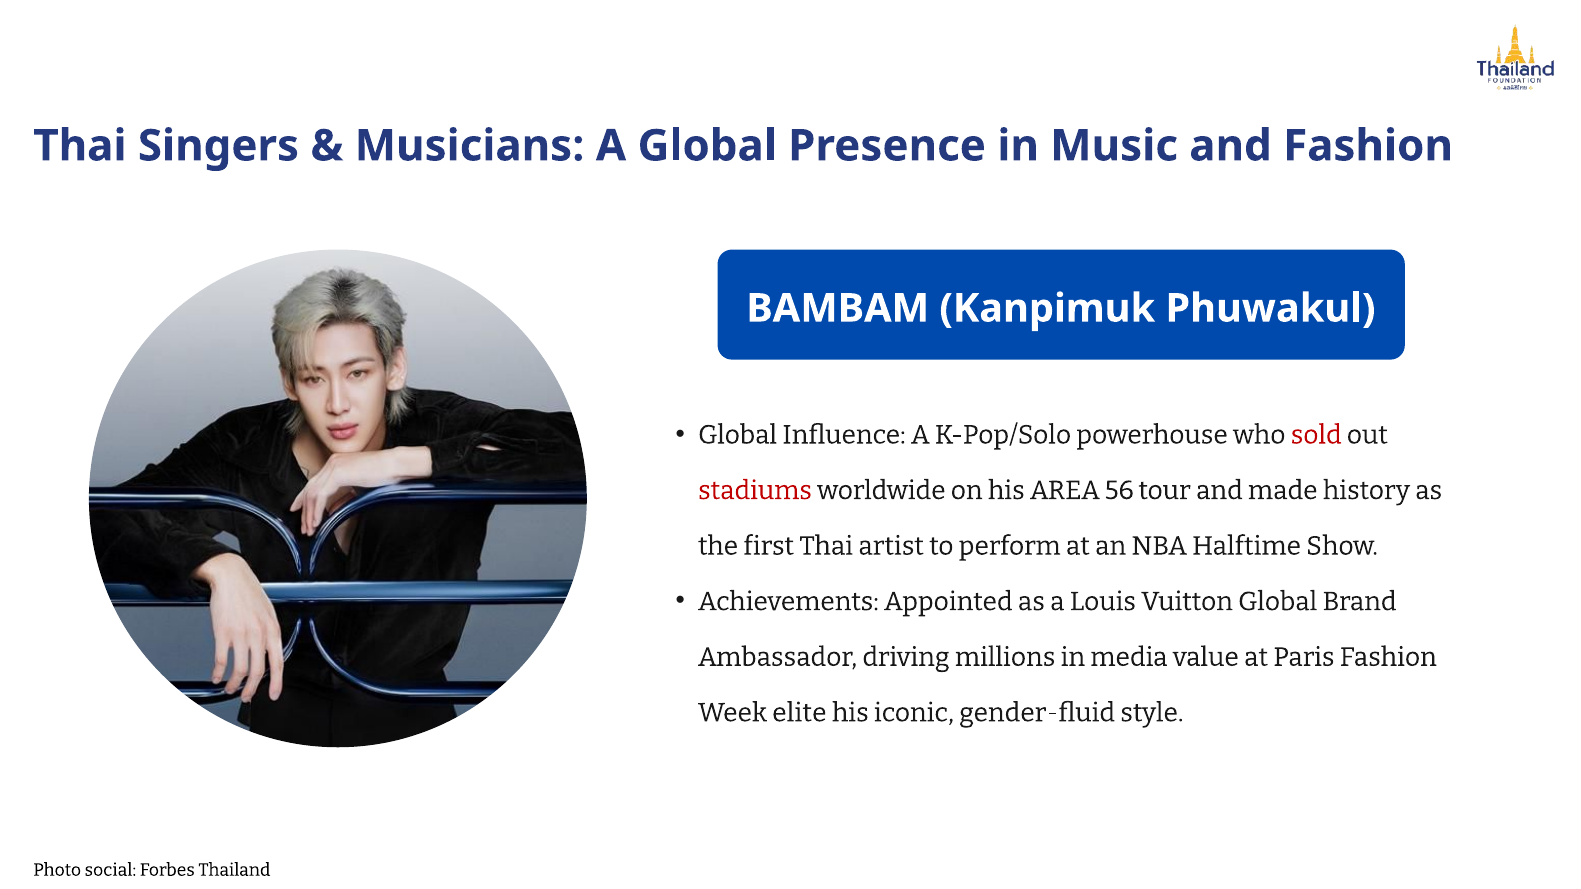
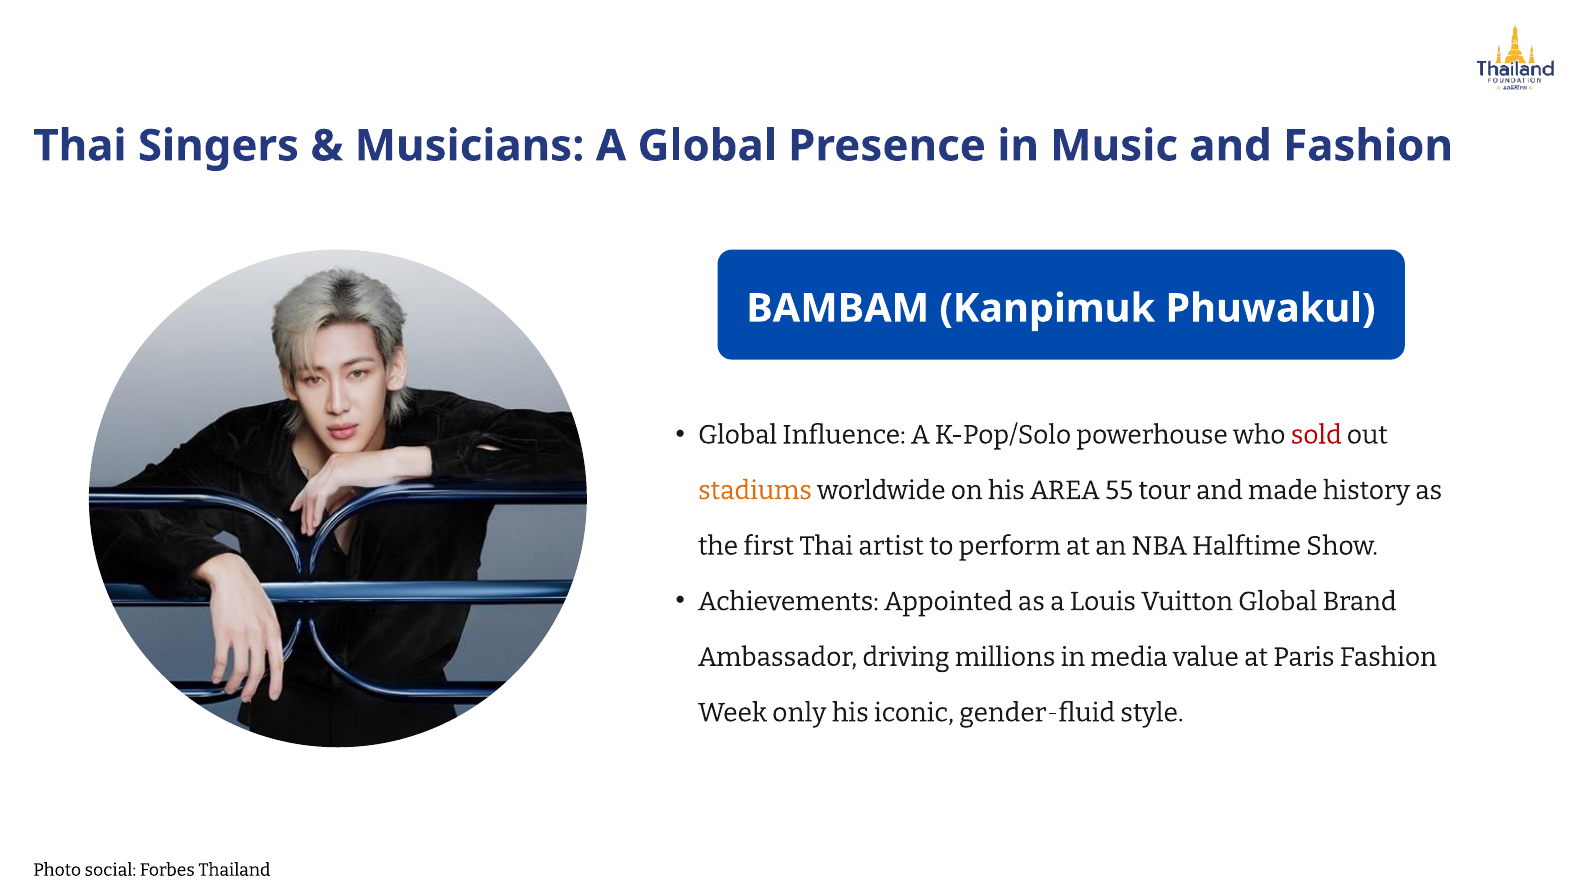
stadiums colour: red -> orange (755, 491)
56: 56 -> 55 (1119, 491)
elite: elite -> only (799, 713)
